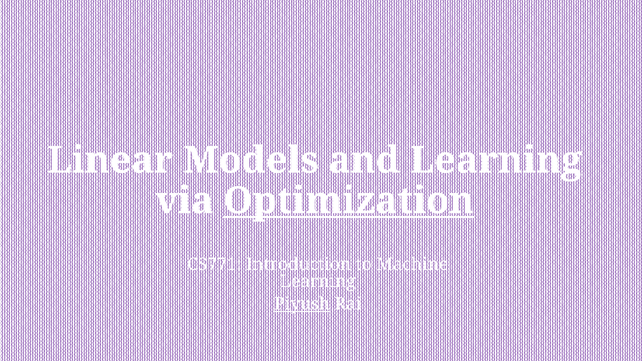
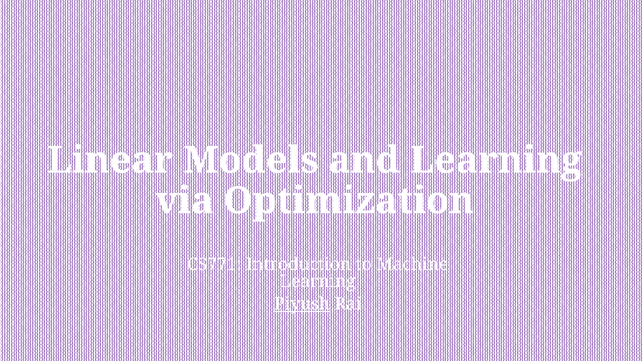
Optimization underline: present -> none (349, 201)
